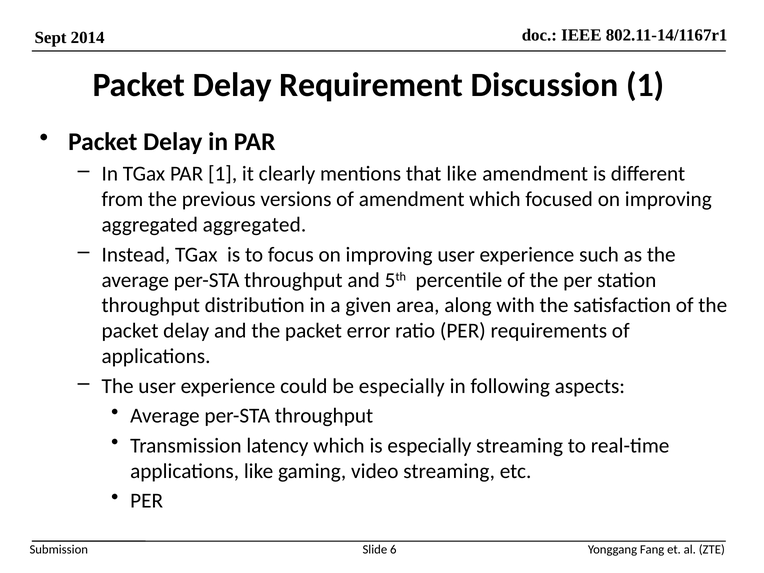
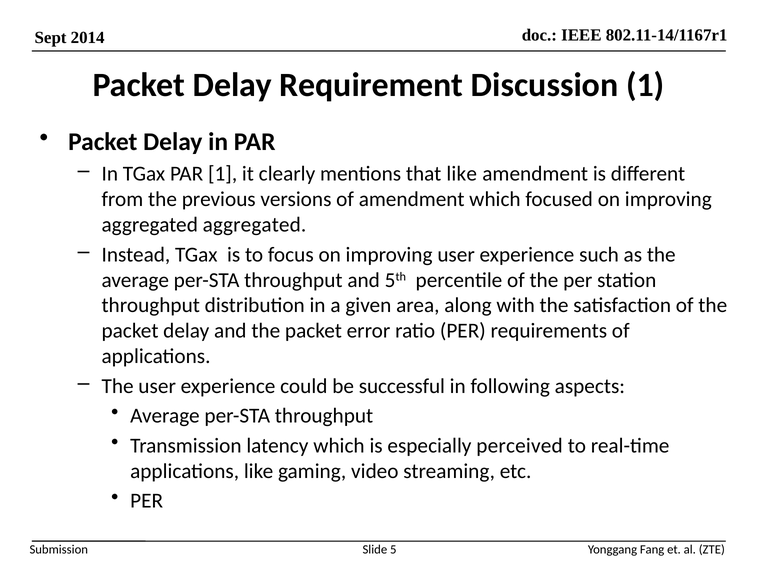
be especially: especially -> successful (402, 386)
especially streaming: streaming -> perceived (520, 446)
6: 6 -> 5 (393, 550)
